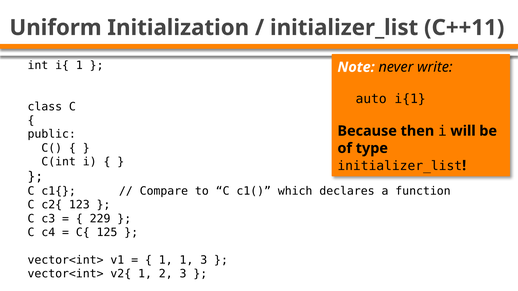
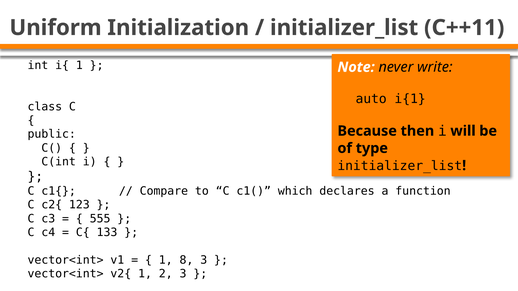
229: 229 -> 555 (100, 219)
125: 125 -> 133 (107, 233)
1 1: 1 -> 8 (186, 260)
